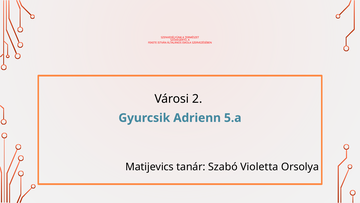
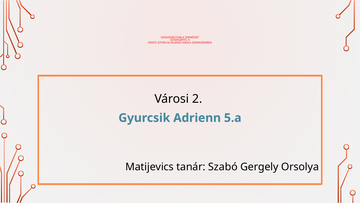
Violetta: Violetta -> Gergely (259, 166)
